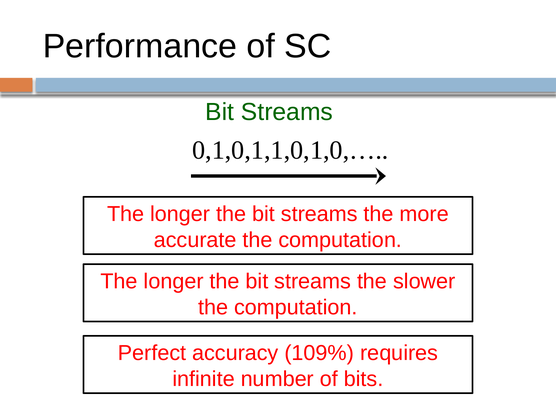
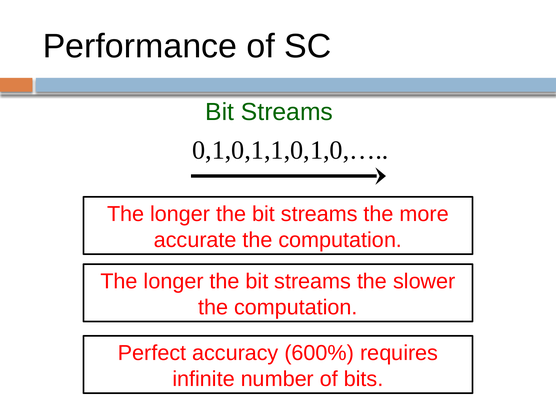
109%: 109% -> 600% (319, 353)
